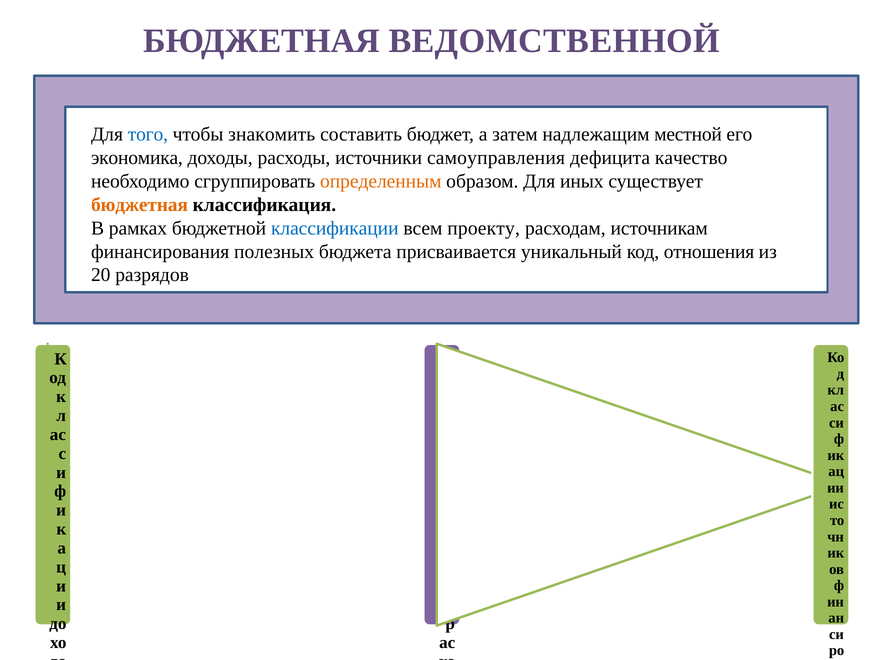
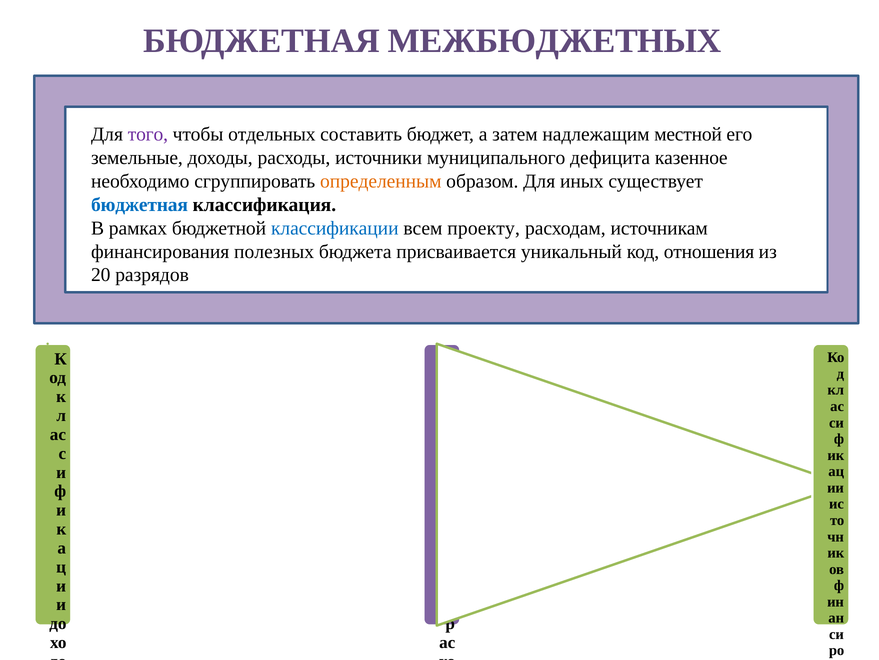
ВЕДОМСТВЕННОЙ: ВЕДОМСТВЕННОЙ -> МЕЖБЮДЖЕТНЫХ (555, 41)
того colour: blue -> purple (148, 134)
знакомить: знакомить -> отдельных (272, 134)
экономика: экономика -> земельные (137, 158)
самоуправления: самоуправления -> муниципального (496, 158)
качество: качество -> казенное (691, 158)
бюджетная colour: orange -> blue (140, 204)
